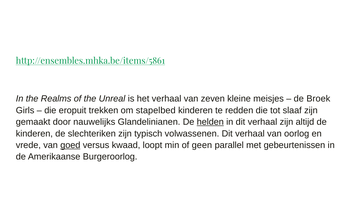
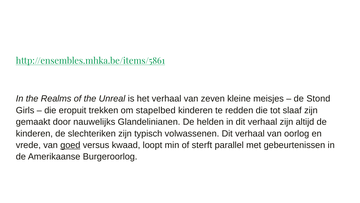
Broek: Broek -> Stond (318, 98)
helden underline: present -> none (210, 122)
geen: geen -> sterft (202, 145)
